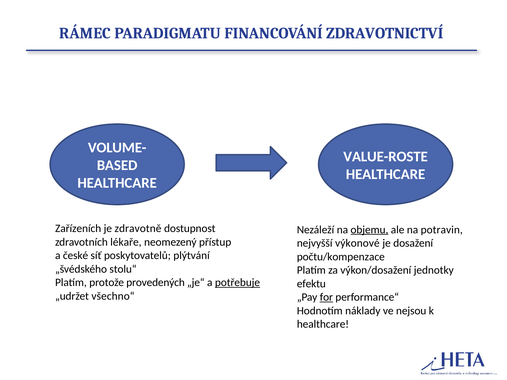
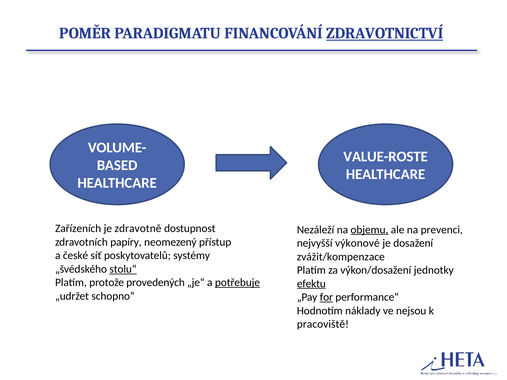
RÁMEC: RÁMEC -> POMĚR (85, 33)
ZDRAVOTNICTVÍ underline: none -> present (385, 33)
potravin: potravin -> prevenci (442, 230)
lékaře: lékaře -> papíry (126, 242)
plýtvání: plýtvání -> systémy (192, 256)
počtu/kompenzace: počtu/kompenzace -> zvážit/kompenzace (341, 257)
stolu“ underline: none -> present (123, 269)
efektu underline: none -> present (311, 284)
všechno“: všechno“ -> schopno“ (113, 296)
healthcare: healthcare -> pracoviště (323, 324)
